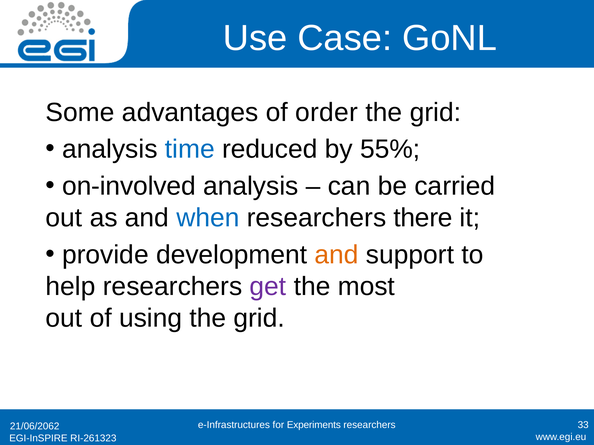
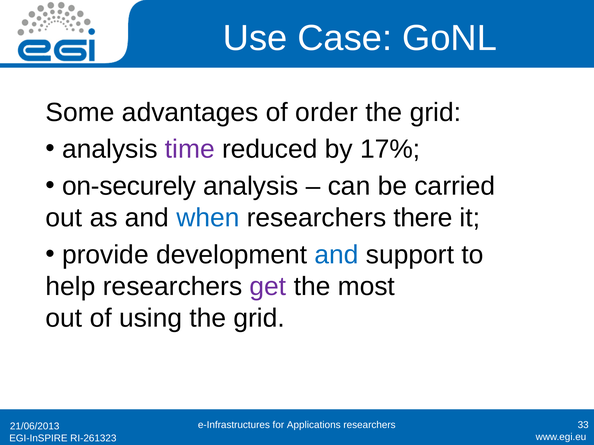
time colour: blue -> purple (190, 149)
55%: 55% -> 17% (390, 149)
on-involved: on-involved -> on-securely (129, 186)
and colour: orange -> blue (337, 255)
21/06/2062: 21/06/2062 -> 21/06/2013 (35, 427)
Experiments: Experiments -> Applications (314, 425)
